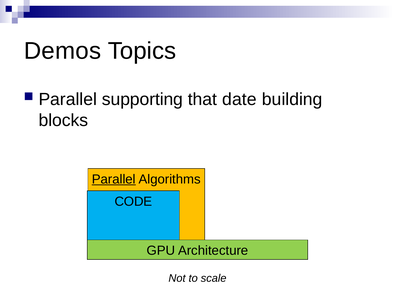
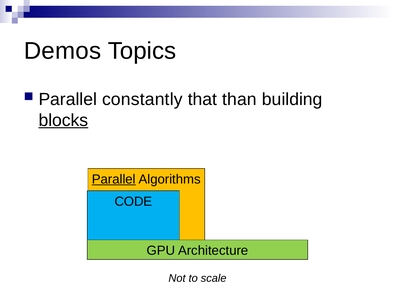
supporting: supporting -> constantly (142, 99)
date: date -> than (239, 99)
blocks underline: none -> present (63, 120)
